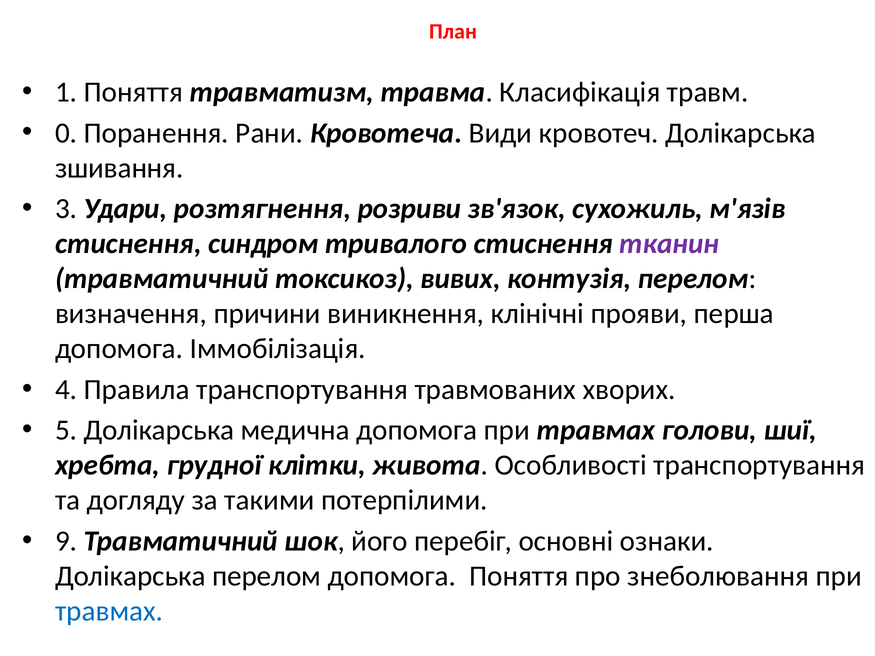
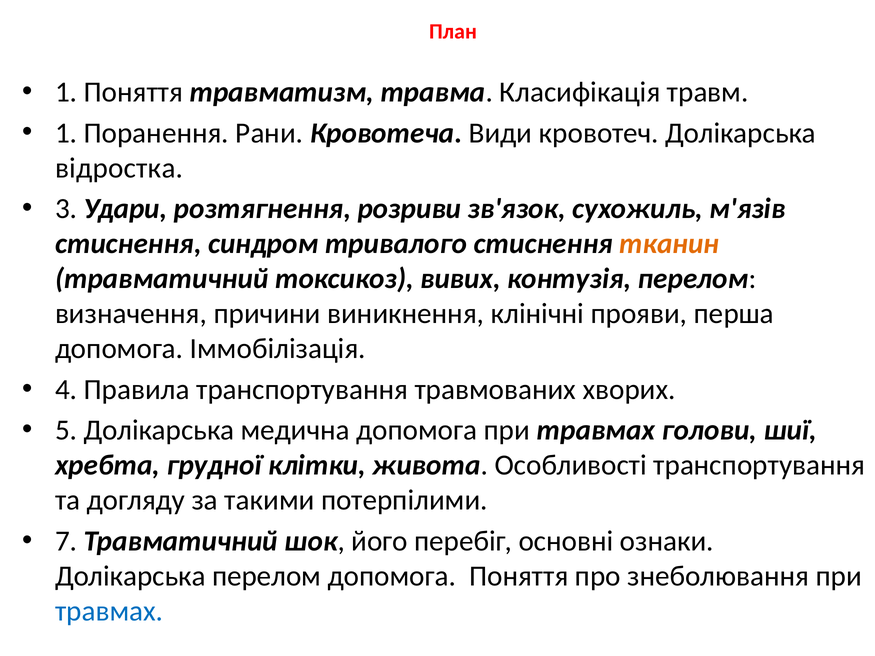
0: 0 -> 1 (66, 133)
зшивання: зшивання -> відростка (119, 168)
тканин colour: purple -> orange (669, 244)
9: 9 -> 7 (66, 541)
